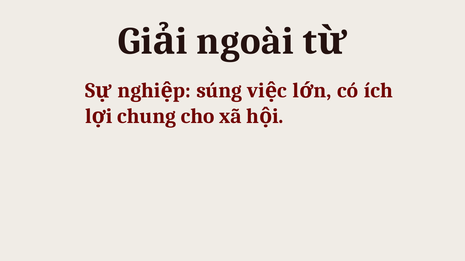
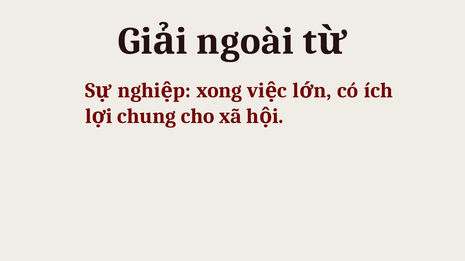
súng: súng -> xong (219, 91)
